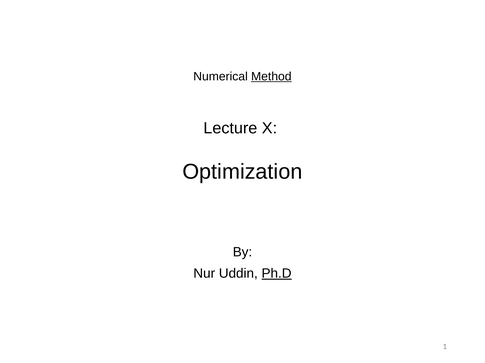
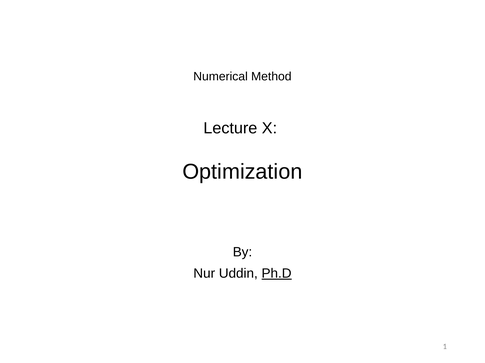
Method underline: present -> none (271, 77)
